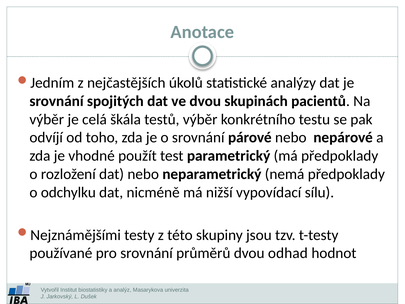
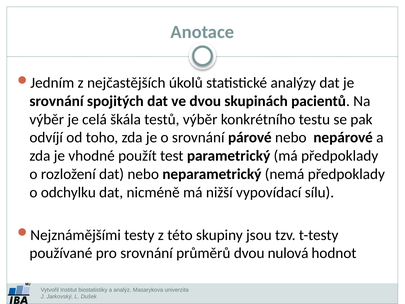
odhad: odhad -> nulová (288, 253)
